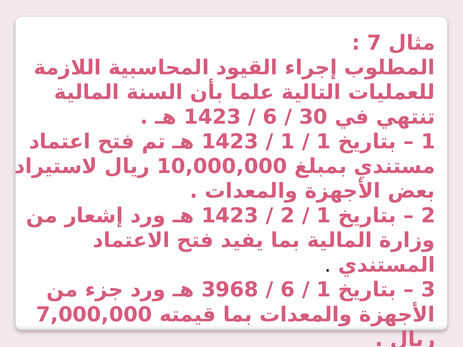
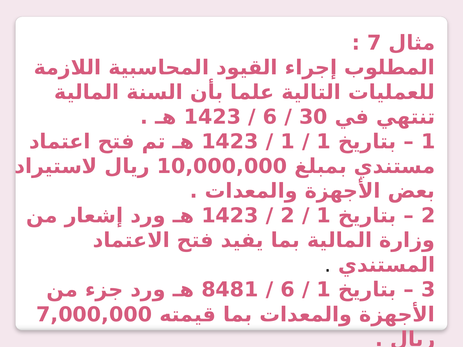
3968: 3968 -> 8481 (230, 290)
